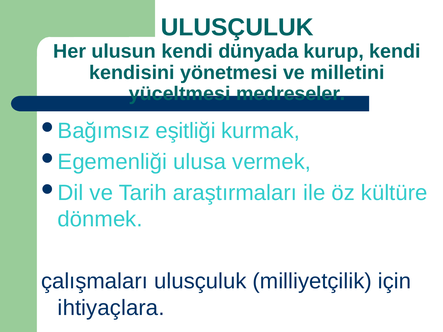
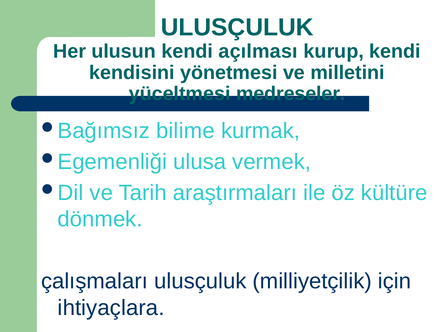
dünyada: dünyada -> açılması (258, 51)
eşitliği: eşitliği -> bilime (185, 131)
